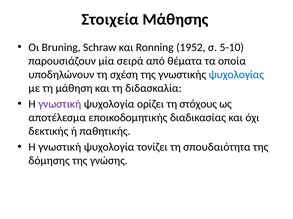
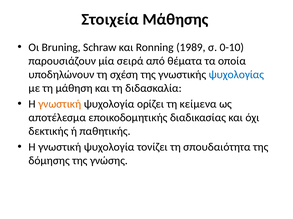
1952: 1952 -> 1989 (191, 47)
5-10: 5-10 -> 0-10 (232, 47)
γνωστική colour: purple -> orange (60, 104)
στόχους: στόχους -> κείμενα (198, 104)
